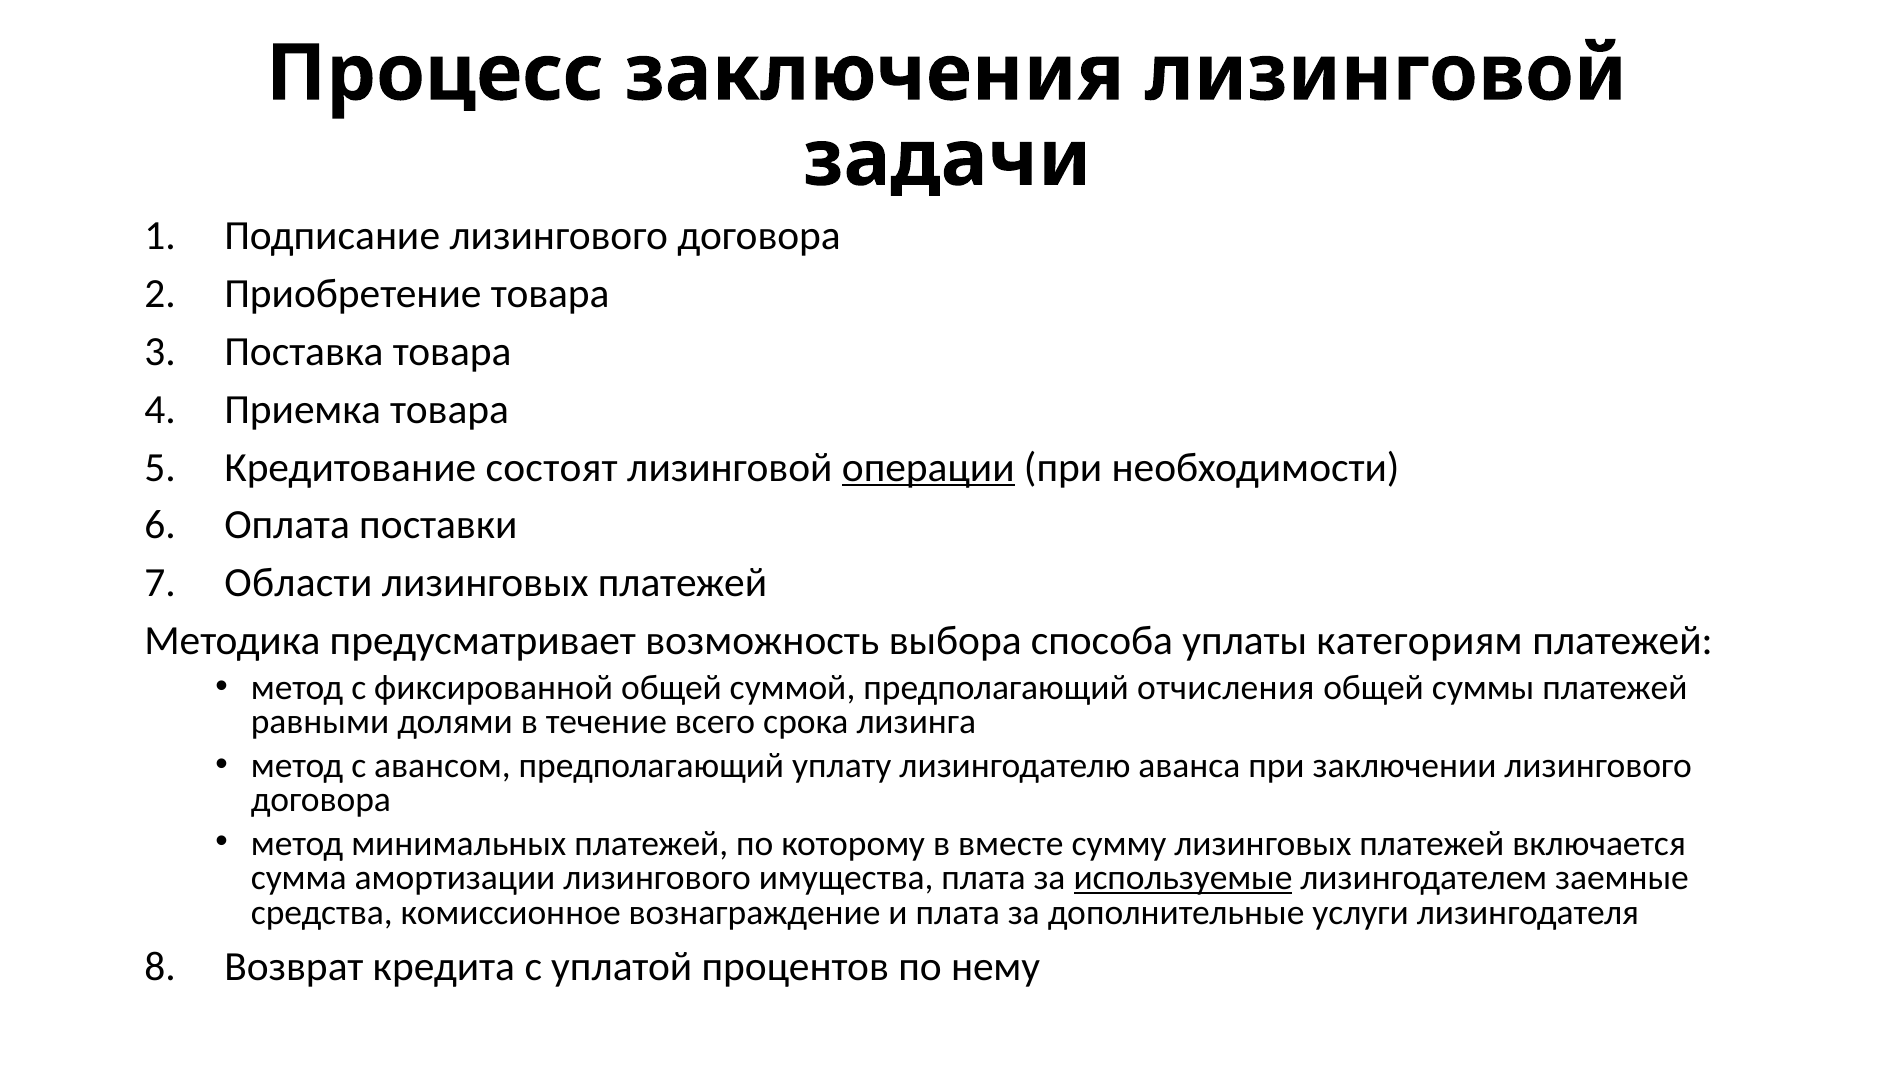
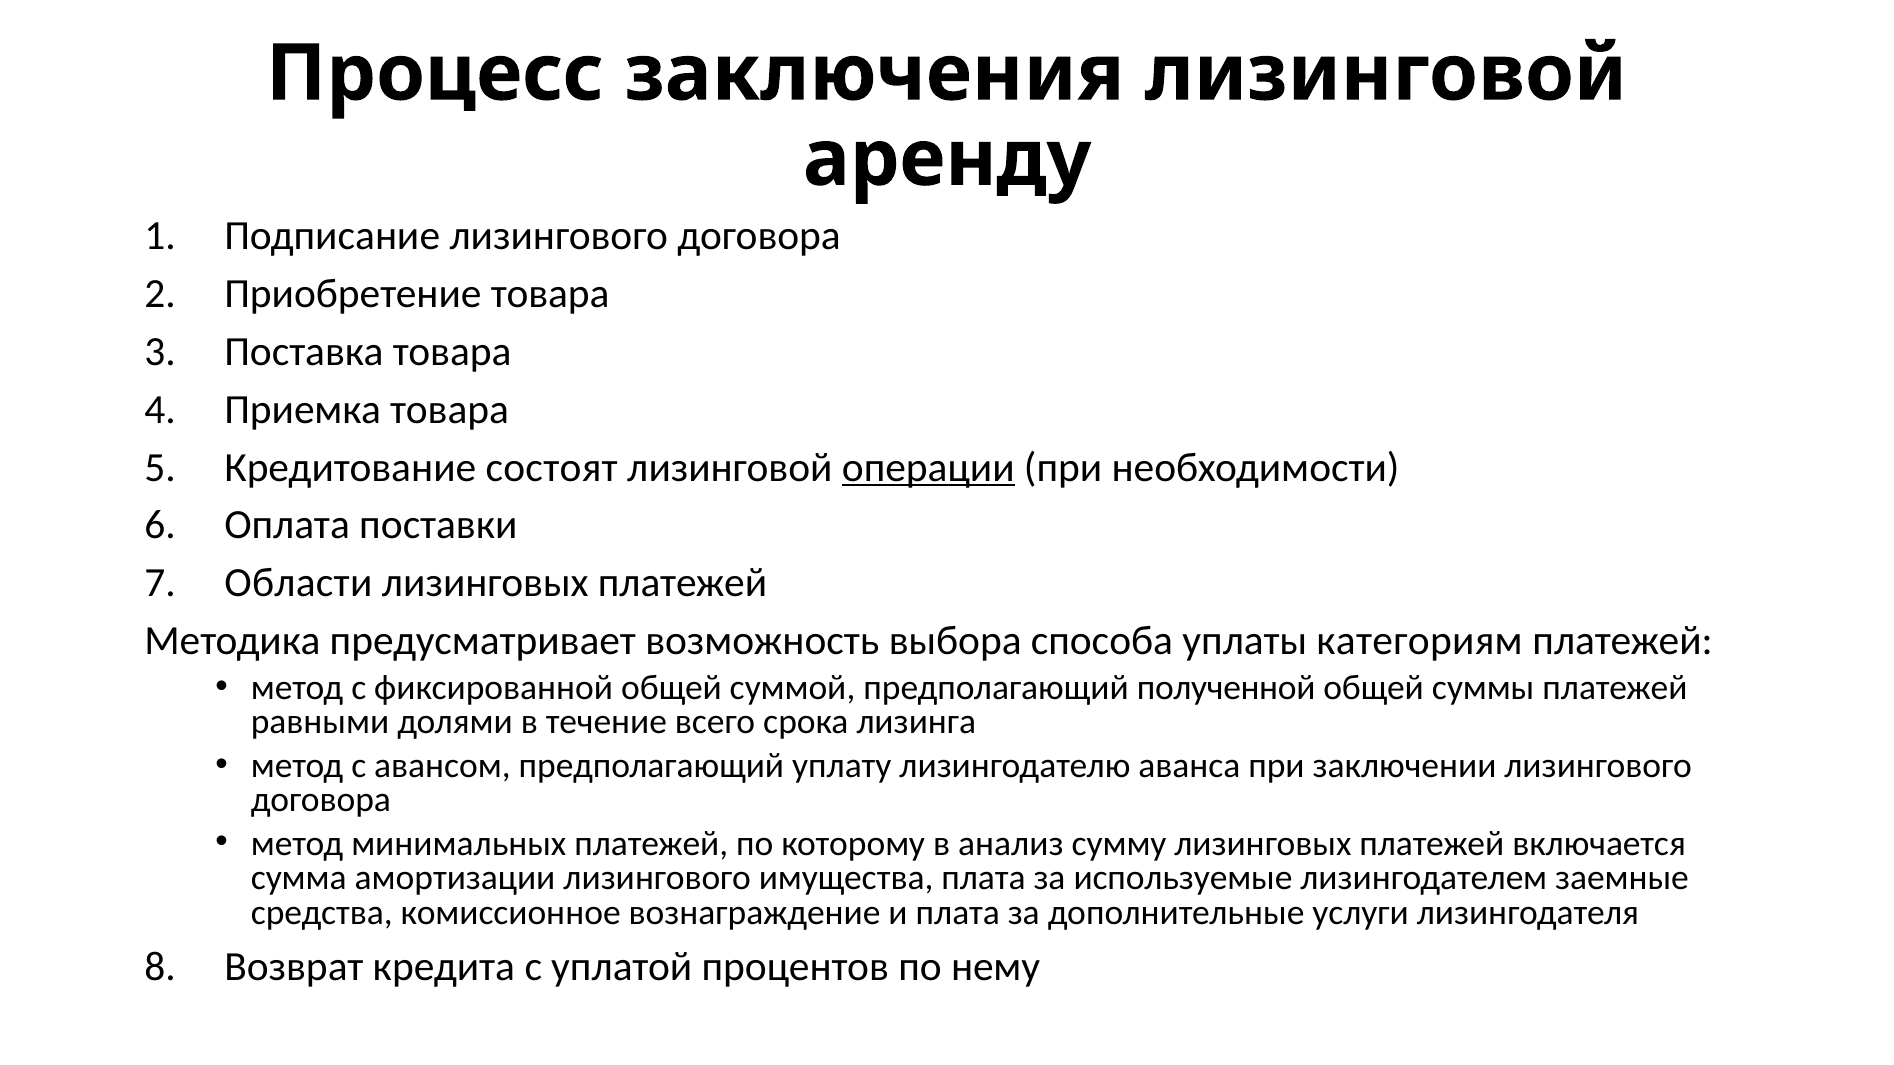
задачи: задачи -> аренду (947, 159)
отчисления: отчисления -> полученной (1226, 688)
вместе: вместе -> анализ (1011, 844)
используемые underline: present -> none (1183, 878)
